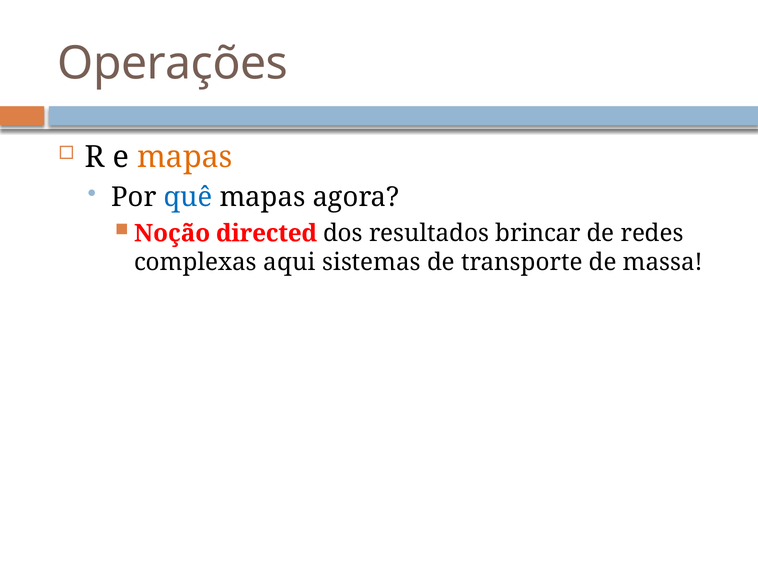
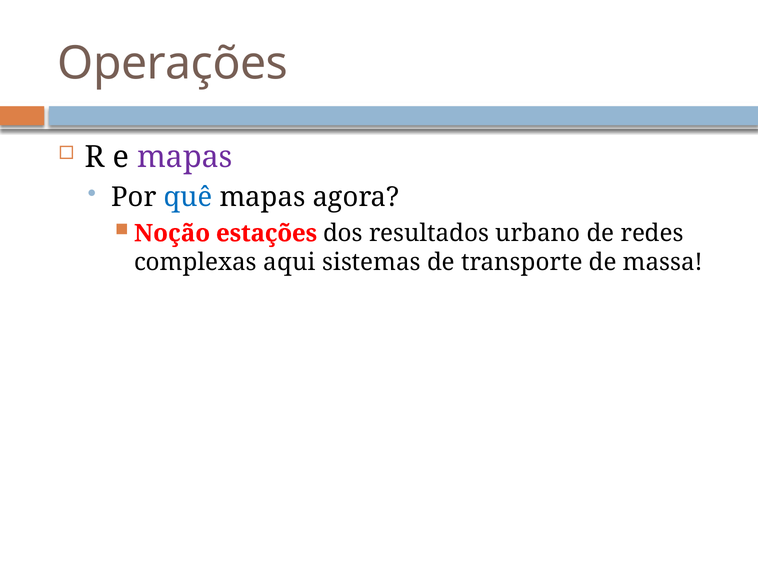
mapas colour: orange -> purple (185, 157)
directed: directed -> estações (267, 233)
brincar: brincar -> urbano (538, 233)
